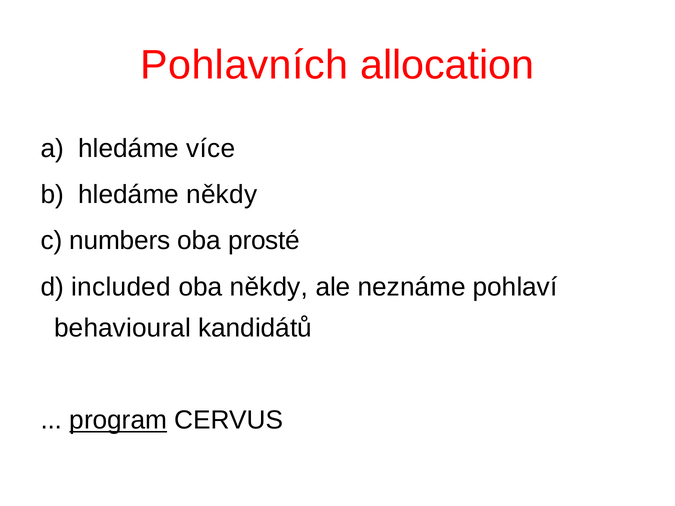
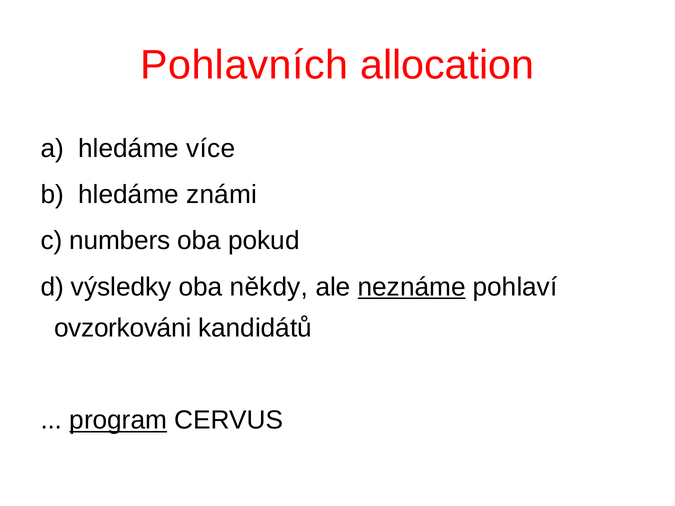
hledáme někdy: někdy -> známi (222, 195)
prosté: prosté -> pokud (264, 241)
included: included -> výsledky (121, 287)
neznáme underline: none -> present (412, 287)
behavioural: behavioural -> ovzorkováni (123, 328)
